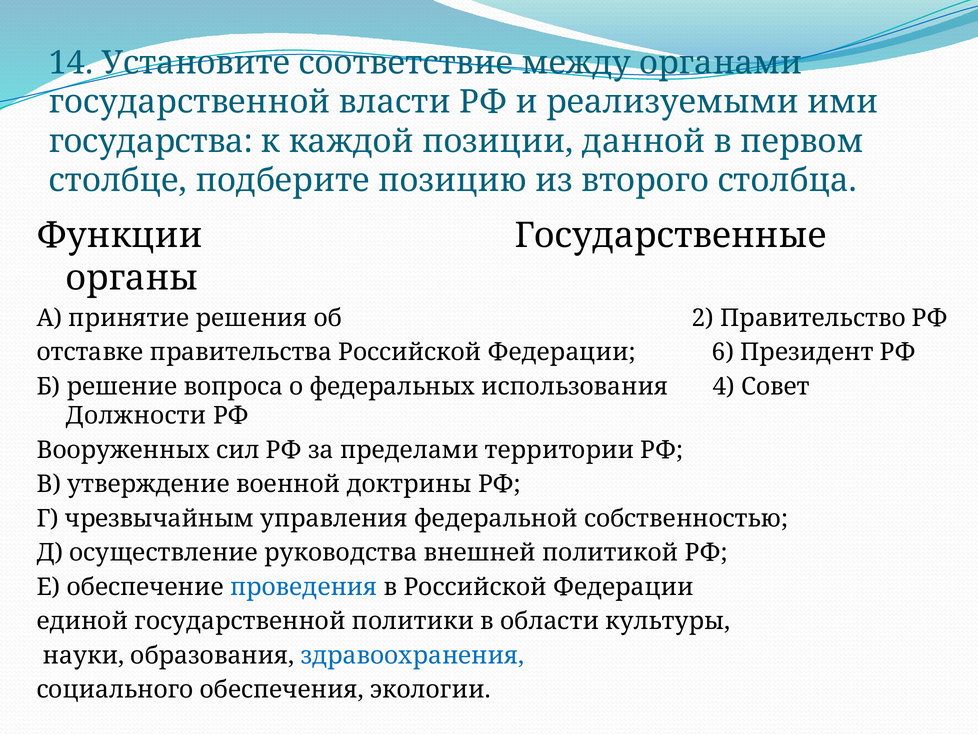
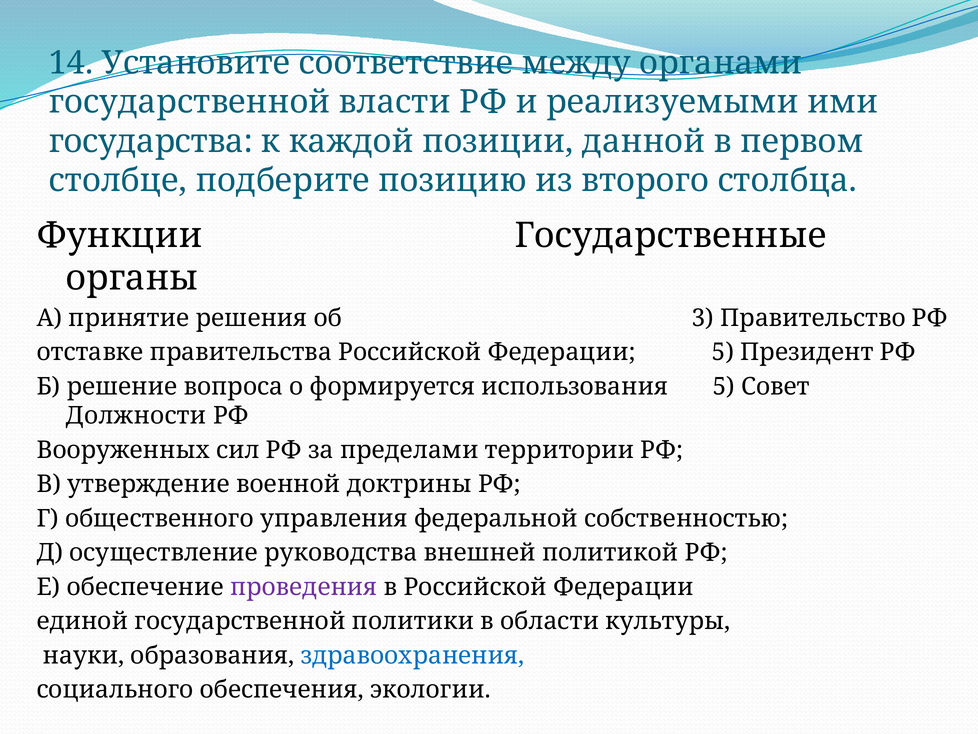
2: 2 -> 3 (703, 318)
Федерации 6: 6 -> 5 (723, 352)
федеральных: федеральных -> формируется (392, 386)
использования 4: 4 -> 5 (724, 386)
чрезвычайным: чрезвычайным -> общественного (159, 518)
проведения colour: blue -> purple (304, 587)
